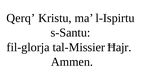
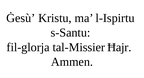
Qerq: Qerq -> Ġesù (21, 18)
